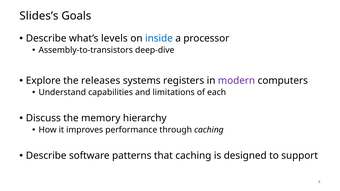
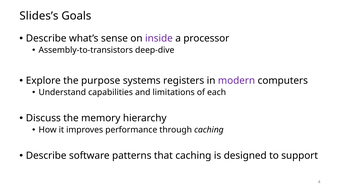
levels: levels -> sense (114, 38)
inside colour: blue -> purple (159, 38)
releases: releases -> purpose (101, 81)
